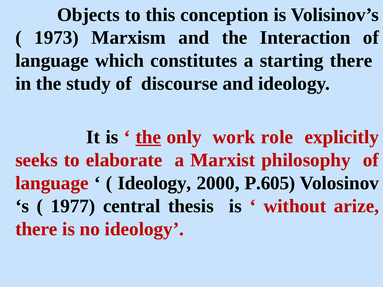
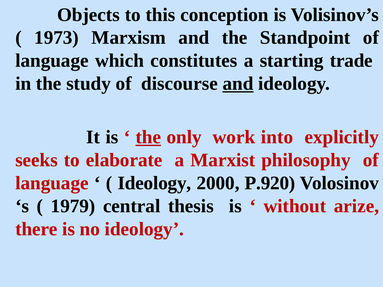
Interaction: Interaction -> Standpoint (305, 38)
starting there: there -> trade (351, 61)
and underline: none -> present (238, 84)
role: role -> into (277, 137)
P.605: P.605 -> P.920 (270, 183)
1977: 1977 -> 1979 (73, 206)
